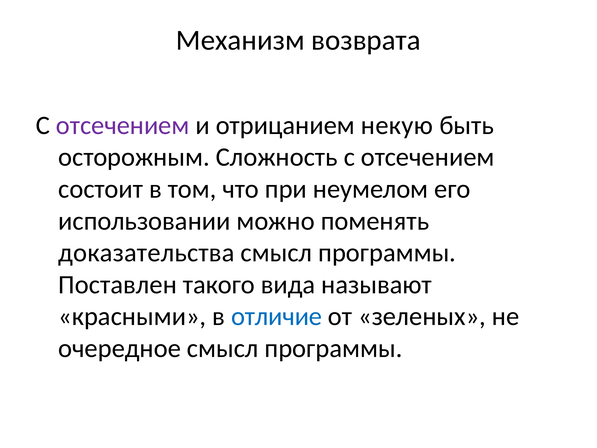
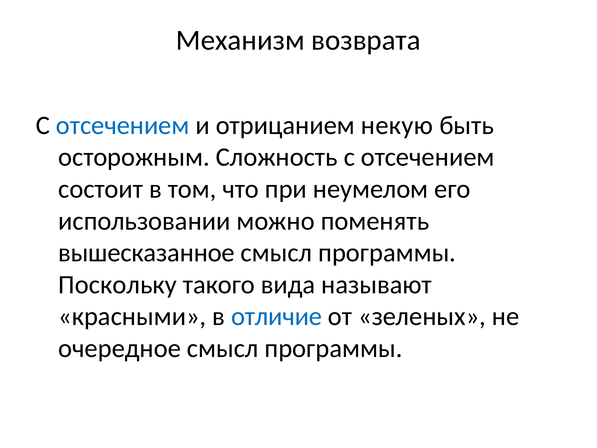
отсечением colour: purple -> blue (123, 125)
доказательства: доказательства -> вышесказанное (146, 253)
Поставлен: Поставлен -> Поскольку (118, 284)
